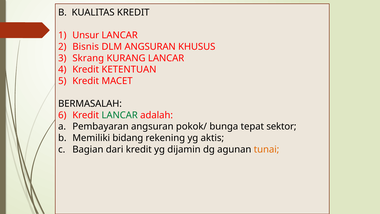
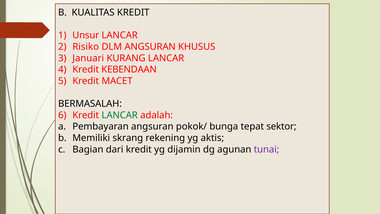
Bisnis: Bisnis -> Risiko (86, 47)
Skrang: Skrang -> Januari (88, 58)
KETENTUAN: KETENTUAN -> KEBENDAAN (129, 69)
bidang: bidang -> skrang (128, 138)
tunai colour: orange -> purple (267, 149)
